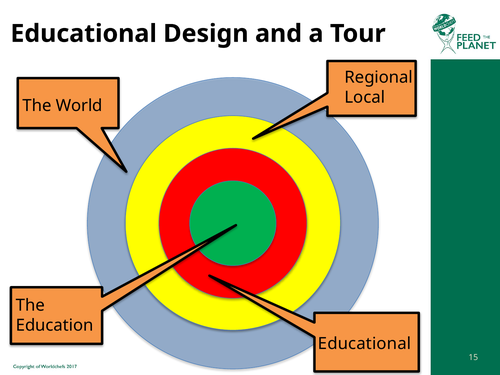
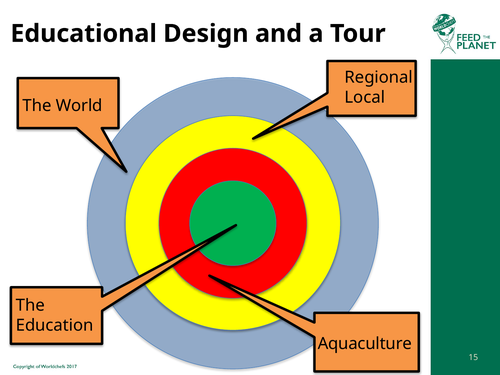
Educational: Educational -> Aquaculture (365, 344)
